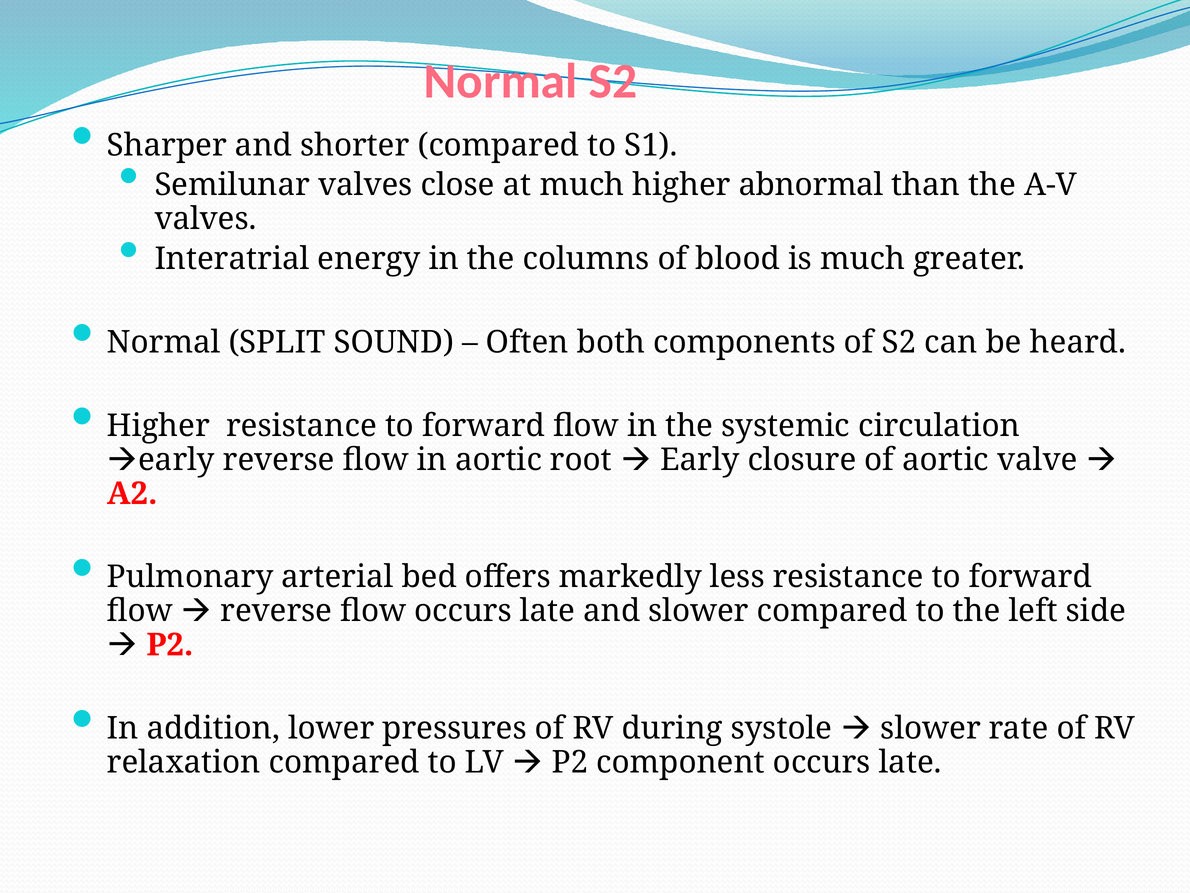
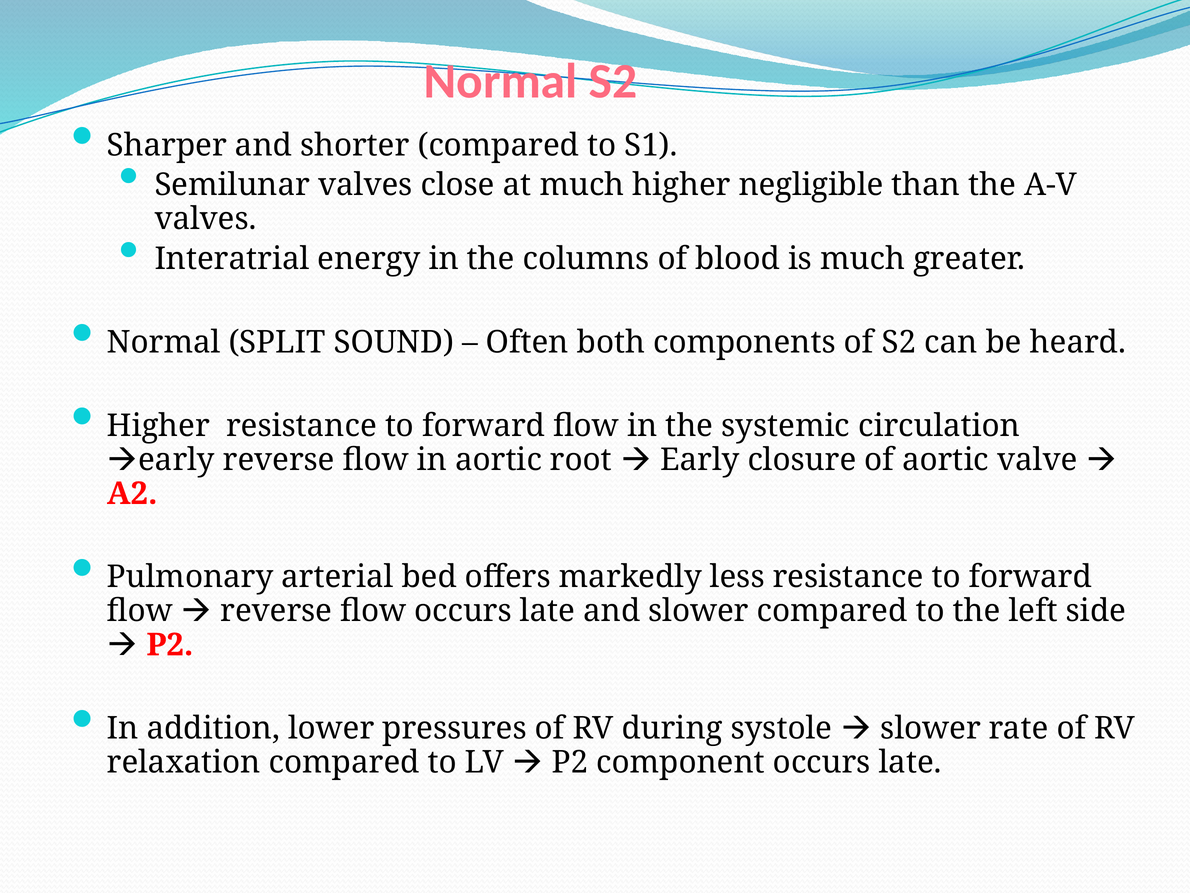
abnormal: abnormal -> negligible (811, 185)
